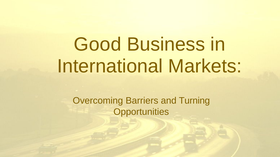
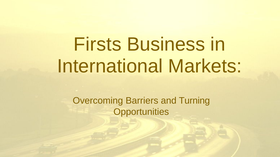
Good: Good -> Firsts (98, 44)
